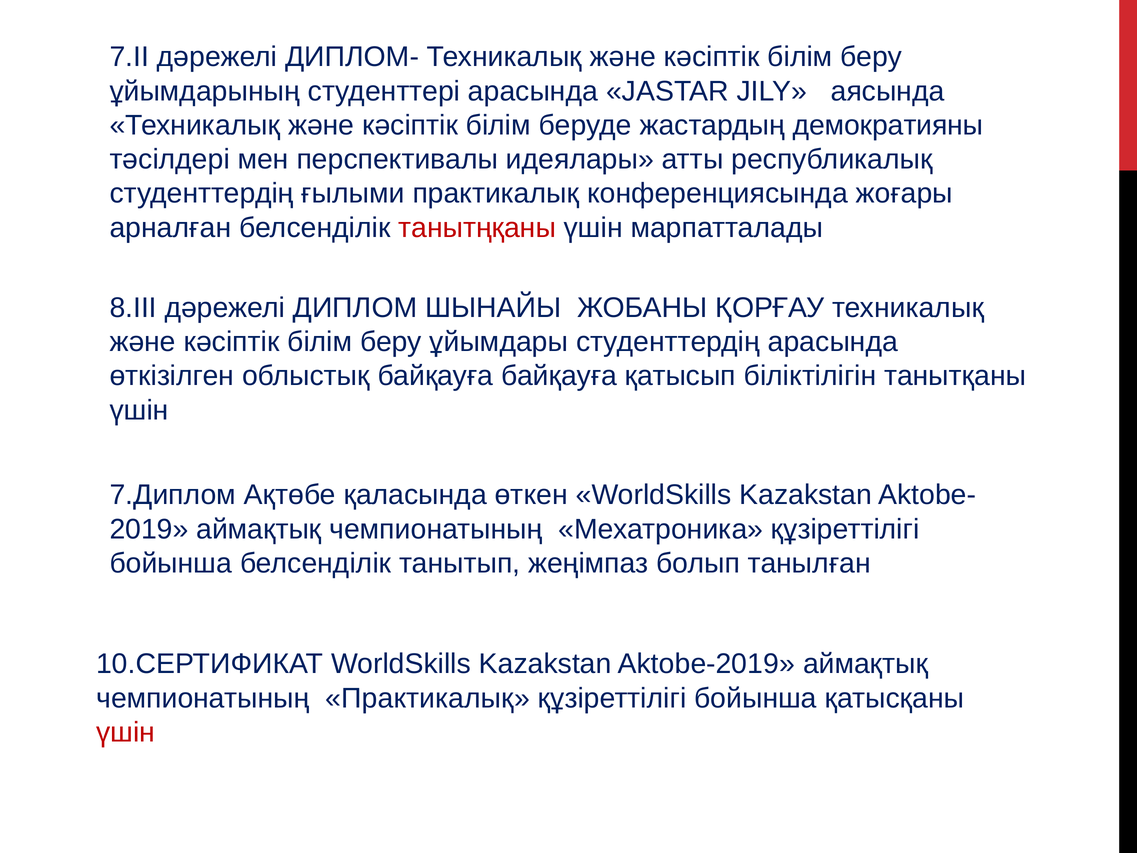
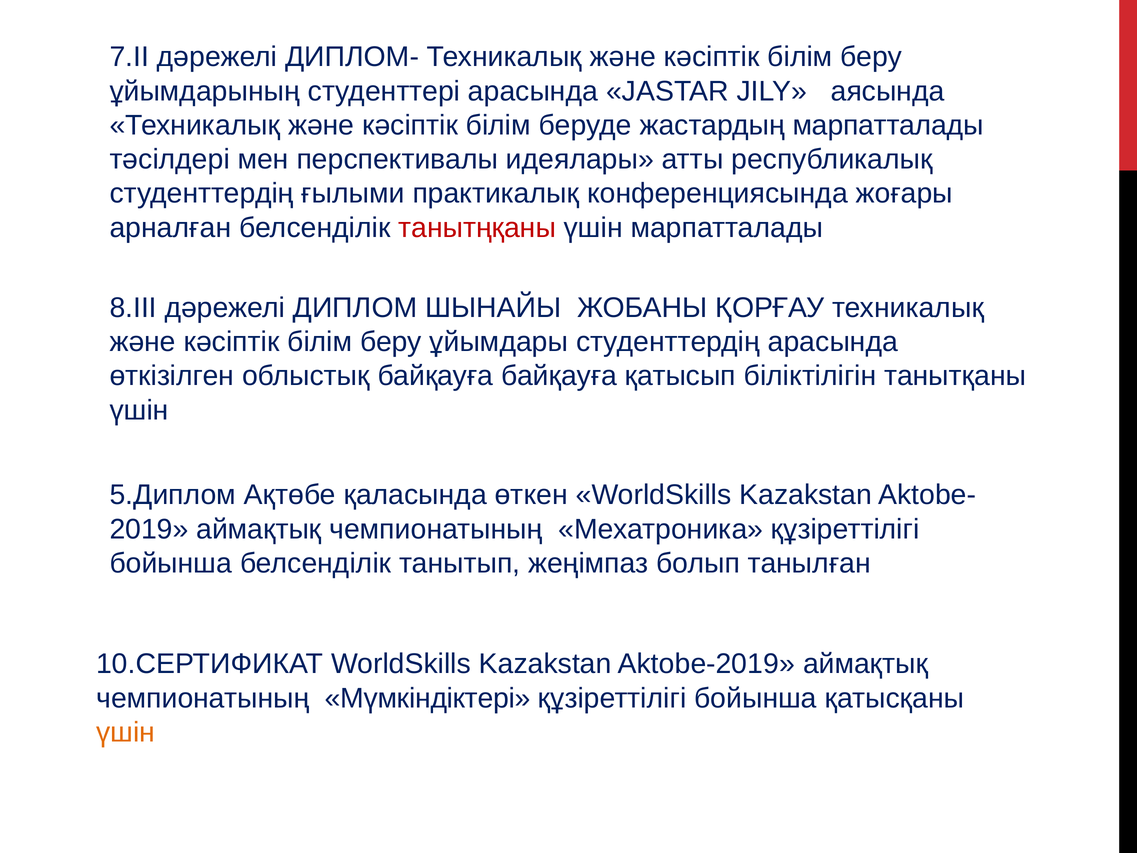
жастардың демократияны: демократияны -> марпатталады (888, 125)
7.Диплом: 7.Диплом -> 5.Диплом (173, 495)
чемпионатының Практикалық: Практикалық -> Мүмкіндіктері (428, 698)
үшін colour: red -> orange (126, 732)
